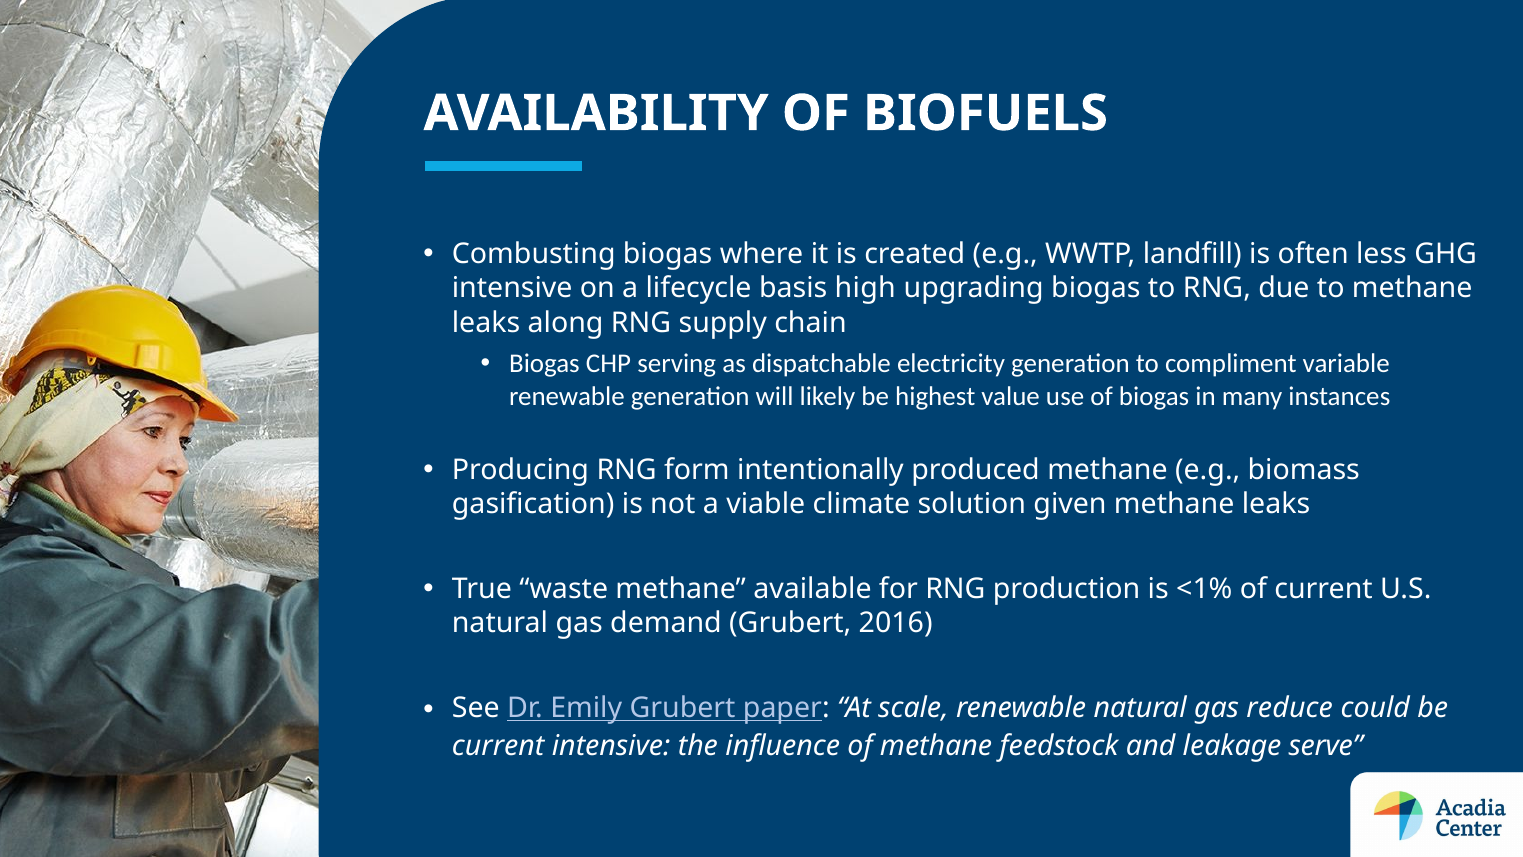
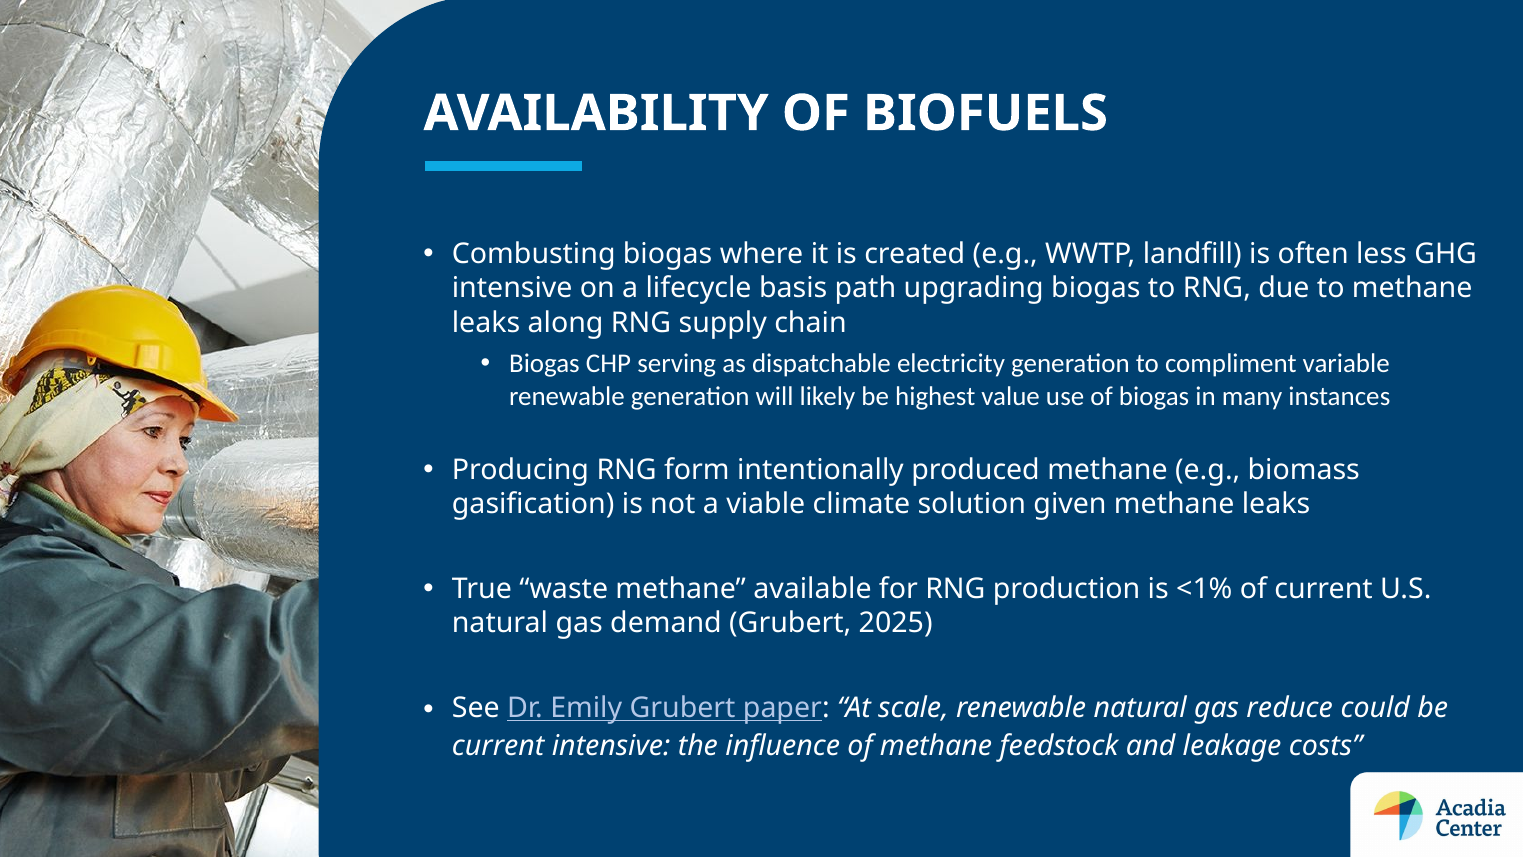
high: high -> path (865, 288)
2016: 2016 -> 2025 (896, 623)
serve: serve -> costs (1326, 746)
